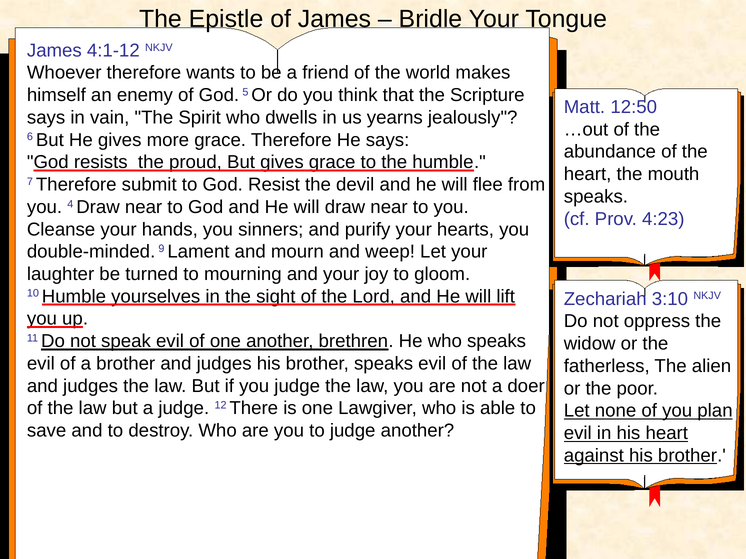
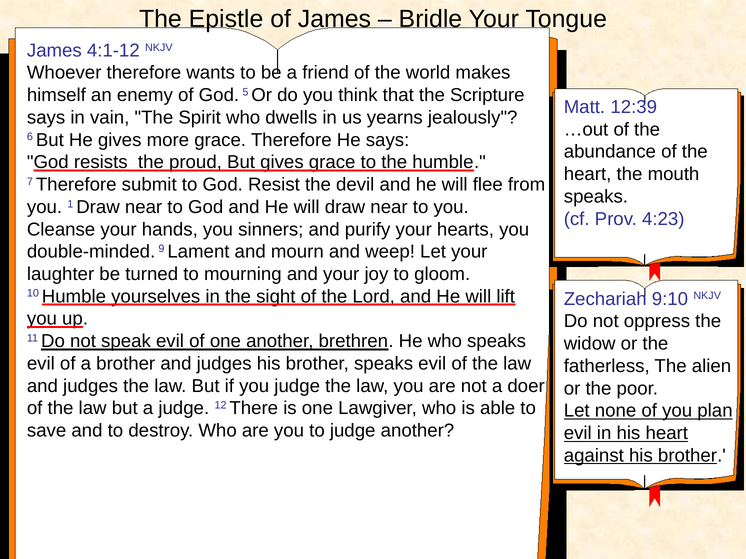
12:50: 12:50 -> 12:39 (634, 107)
4: 4 -> 1 (70, 204)
3:10: 3:10 -> 9:10 (670, 299)
